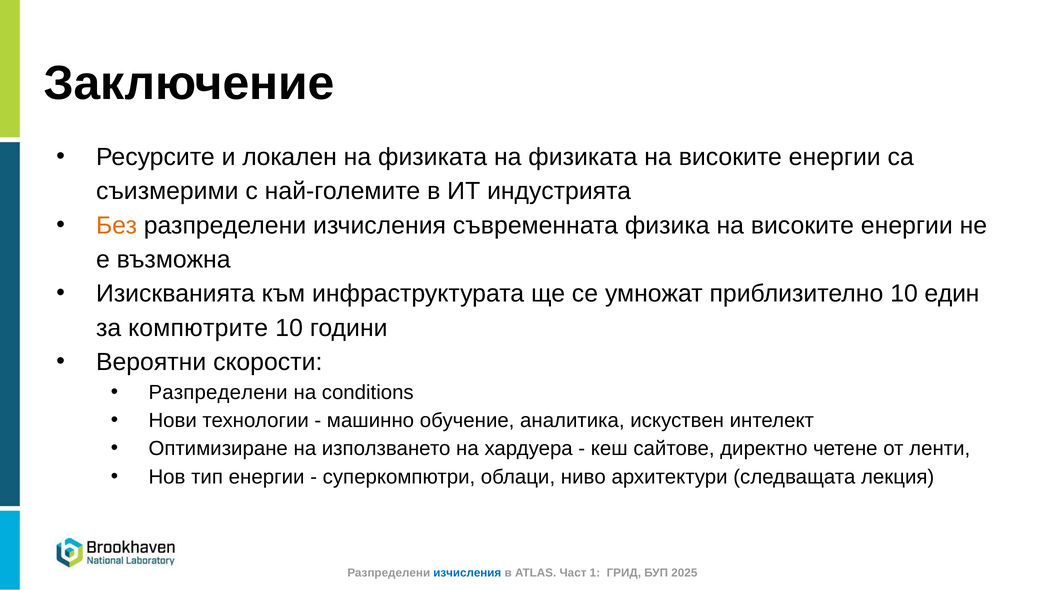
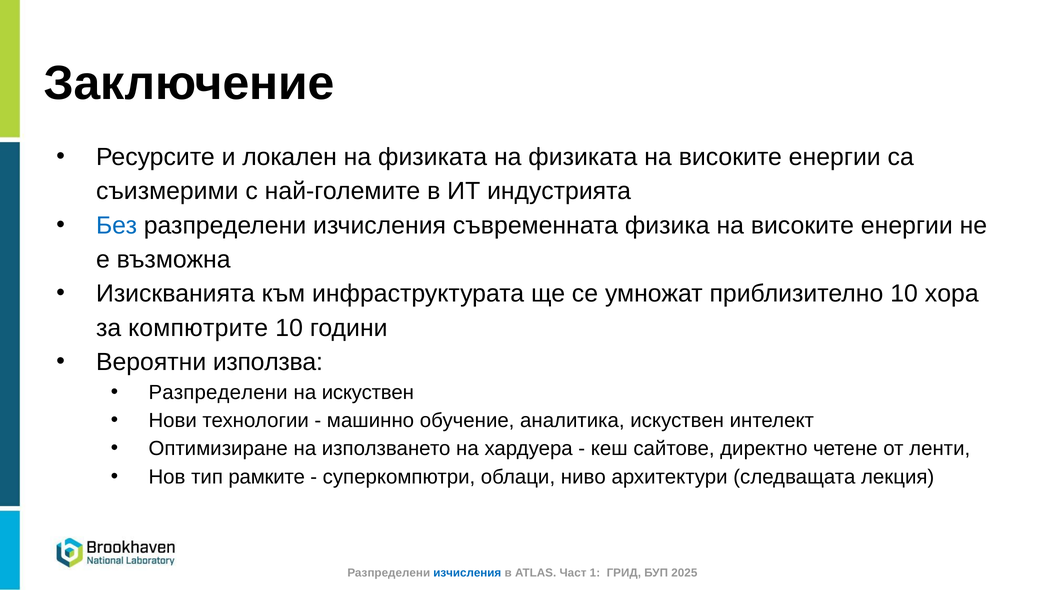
Без colour: orange -> blue (117, 225)
един: един -> хора (952, 294)
скорости: скорости -> използва (268, 362)
на conditions: conditions -> искуствен (368, 393)
тип енергии: енергии -> рамките (267, 477)
